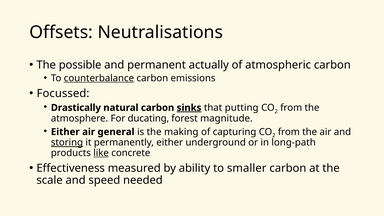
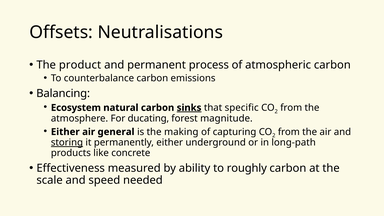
possible: possible -> product (80, 65)
actually: actually -> process (209, 65)
counterbalance underline: present -> none (99, 78)
Focussed: Focussed -> Balancing (63, 93)
Drastically: Drastically -> Ecosystem (76, 108)
putting: putting -> specific (242, 108)
like underline: present -> none (101, 153)
smaller: smaller -> roughly (247, 168)
